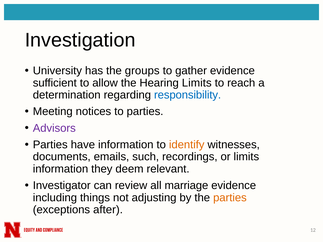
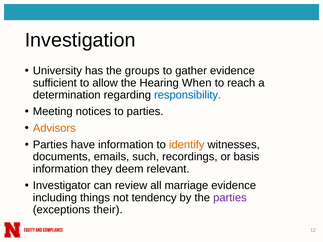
Hearing Limits: Limits -> When (197, 83)
Advisors colour: purple -> orange (54, 128)
or limits: limits -> basis (246, 157)
adjusting: adjusting -> tendency (154, 198)
parties colour: orange -> purple (230, 198)
after: after -> their (108, 210)
